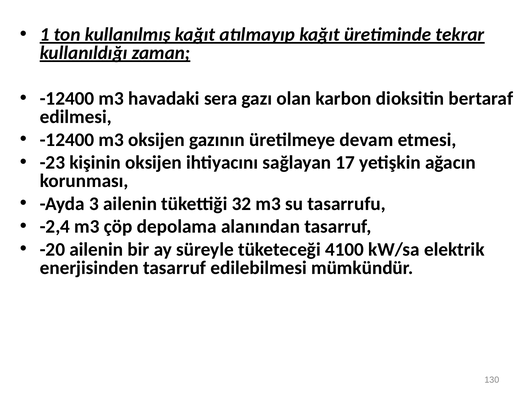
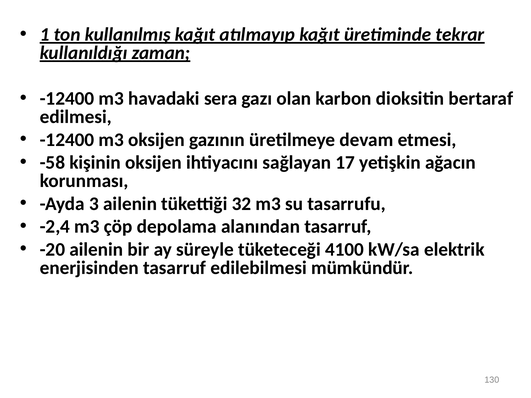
-23: -23 -> -58 (52, 163)
